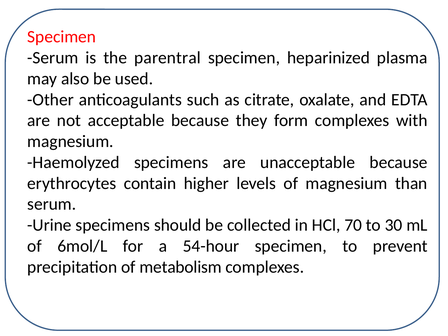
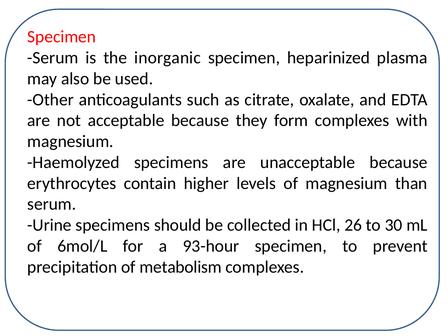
parentral: parentral -> inorganic (168, 58)
70: 70 -> 26 (353, 225)
54-hour: 54-hour -> 93-hour (211, 246)
